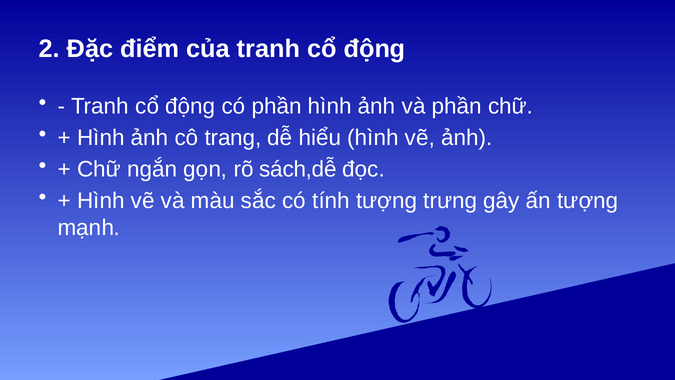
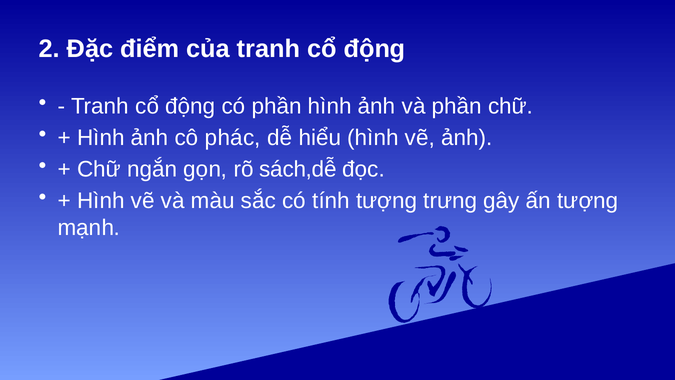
trang: trang -> phác (233, 138)
